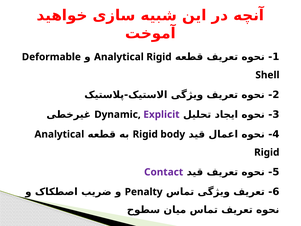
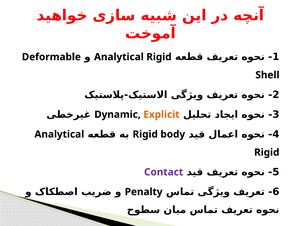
Explicit colour: purple -> orange (161, 114)
